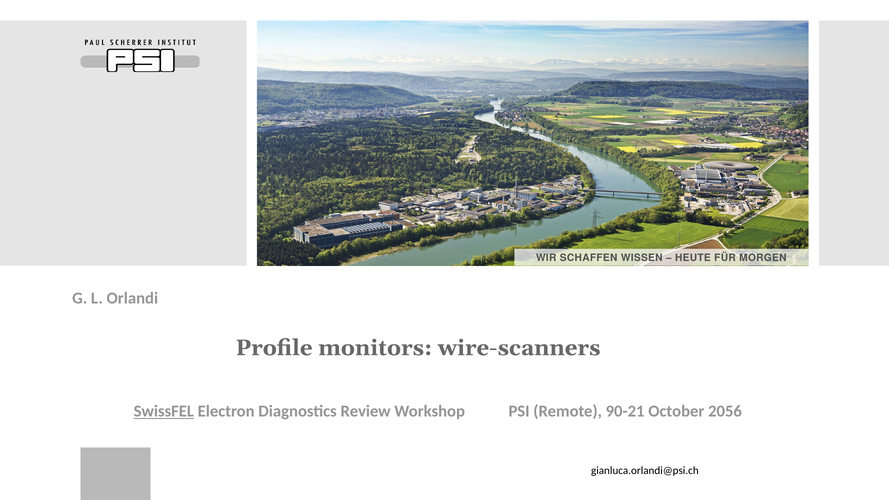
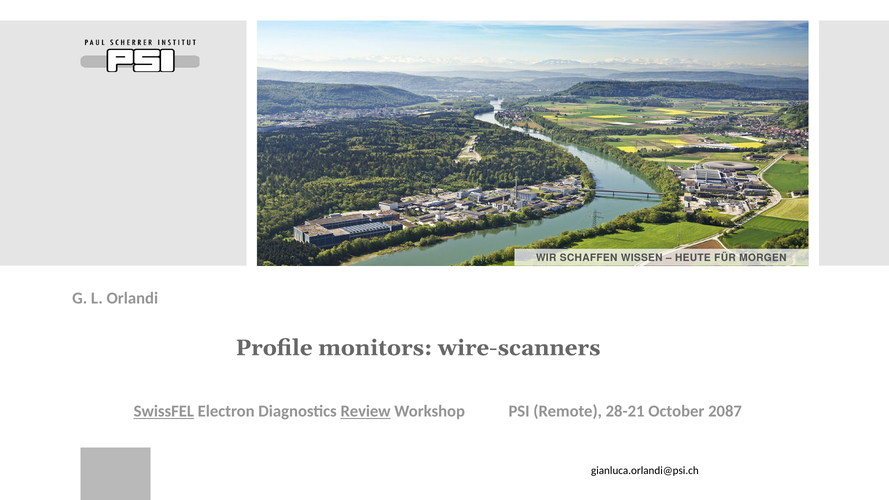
Review underline: none -> present (366, 411)
90-21: 90-21 -> 28-21 (625, 411)
2056: 2056 -> 2087 (725, 411)
